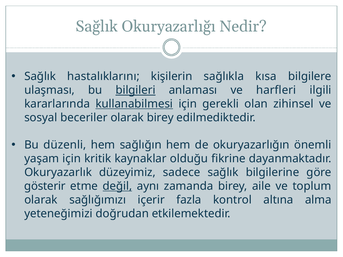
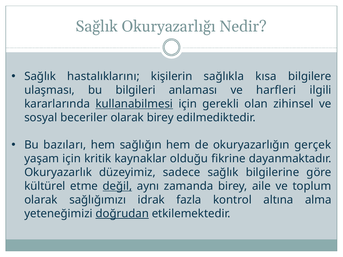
bilgileri underline: present -> none (136, 90)
düzenli: düzenli -> bazıları (65, 145)
önemli: önemli -> gerçek (313, 145)
gösterir: gösterir -> kültürel (45, 186)
içerir: içerir -> idrak (151, 200)
doğrudan underline: none -> present (122, 214)
